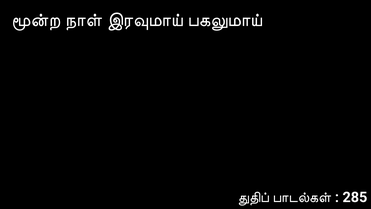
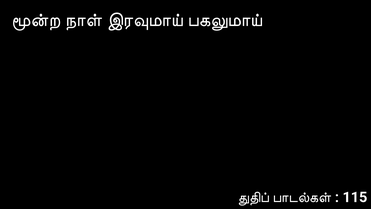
285: 285 -> 115 (355, 197)
